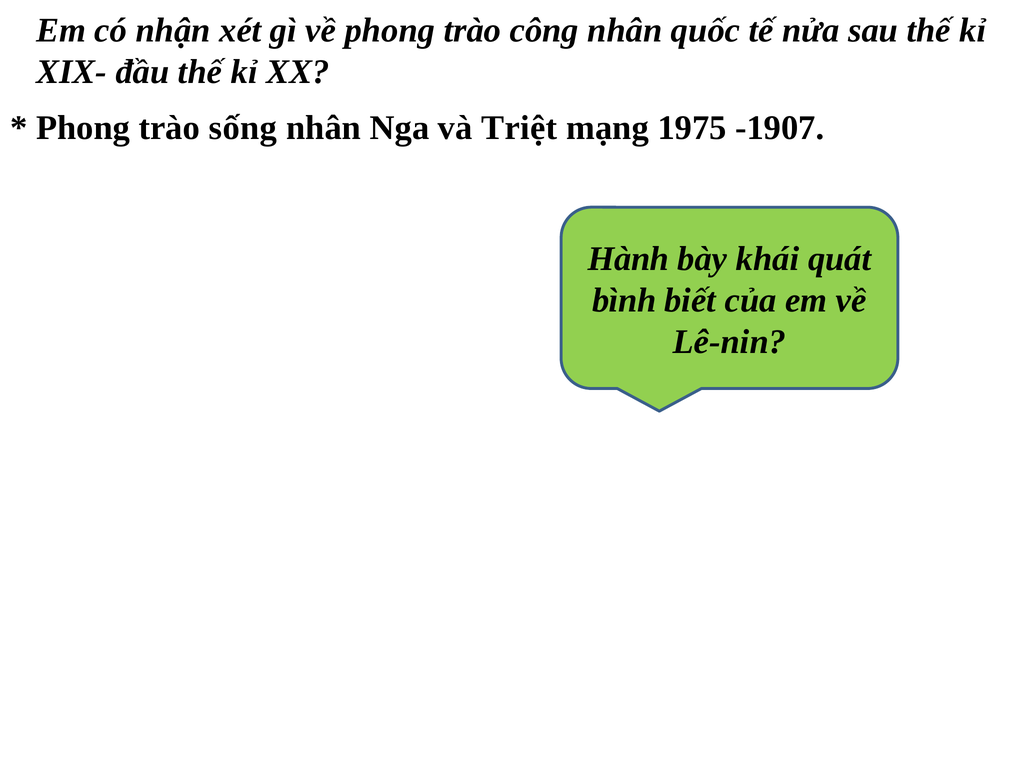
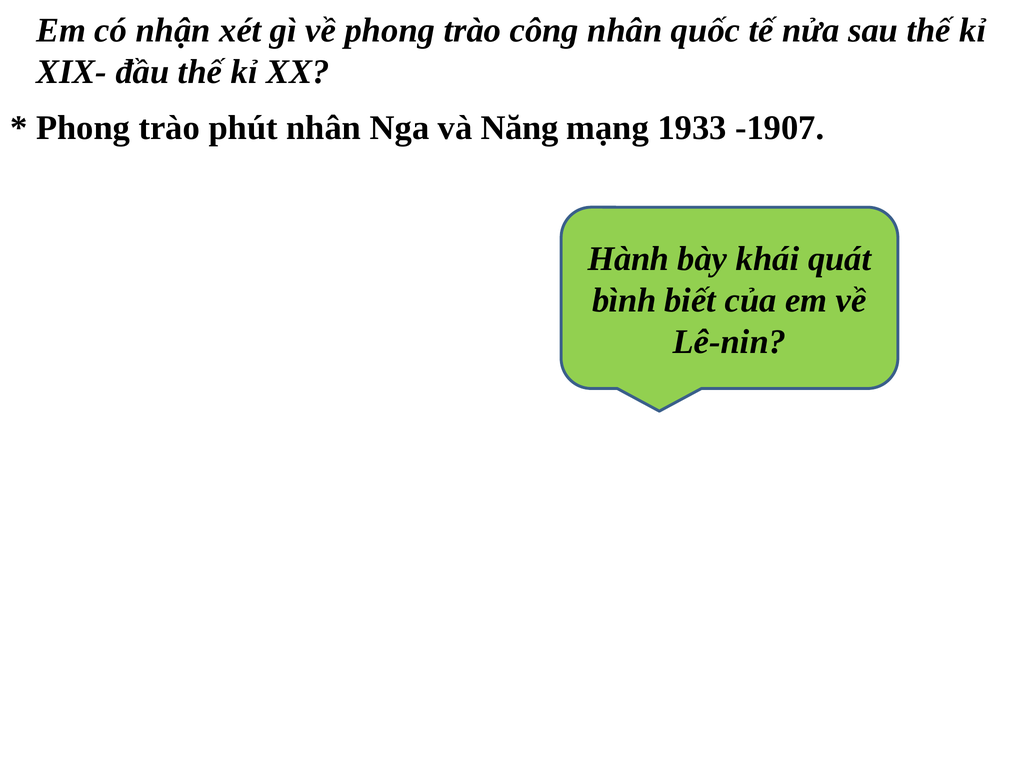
sống: sống -> phút (243, 128)
Triệt: Triệt -> Năng (520, 128)
1975: 1975 -> 1933 (692, 128)
